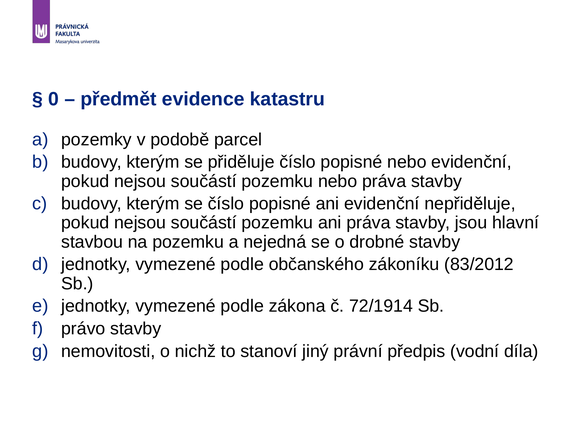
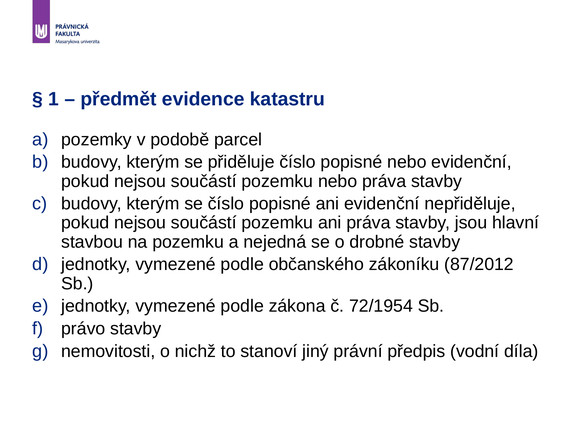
0: 0 -> 1 (54, 99)
83/2012: 83/2012 -> 87/2012 (479, 265)
72/1914: 72/1914 -> 72/1954 (381, 306)
